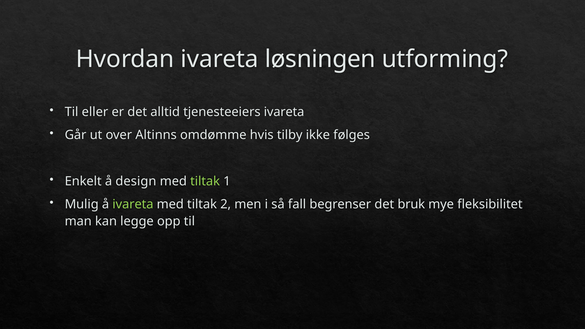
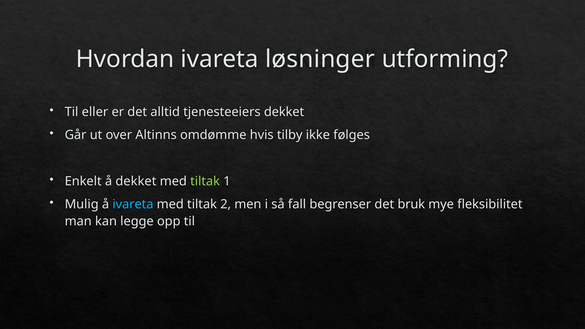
løsningen: løsningen -> løsninger (320, 59)
tjenesteeiers ivareta: ivareta -> dekket (284, 112)
å design: design -> dekket (136, 181)
ivareta colour: light green -> light blue (133, 204)
